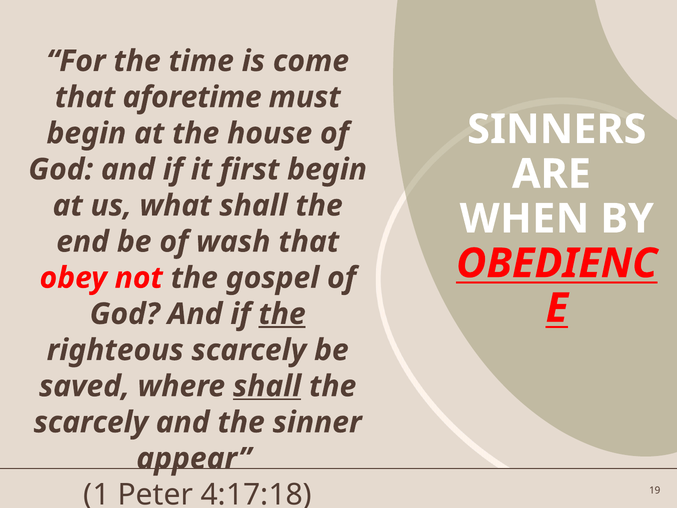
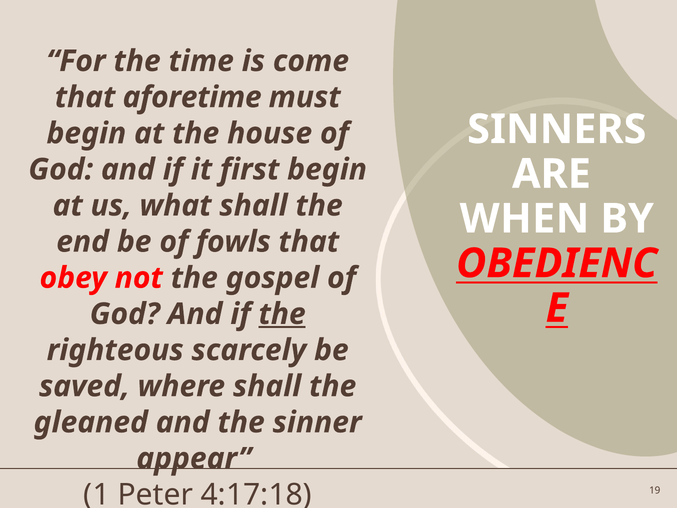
wash: wash -> fowls (233, 242)
shall underline: present -> none (267, 386)
scarcely: scarcely -> gleaned (91, 422)
